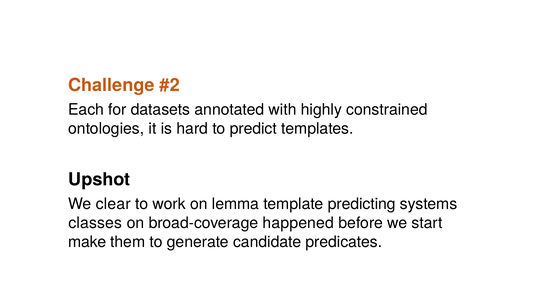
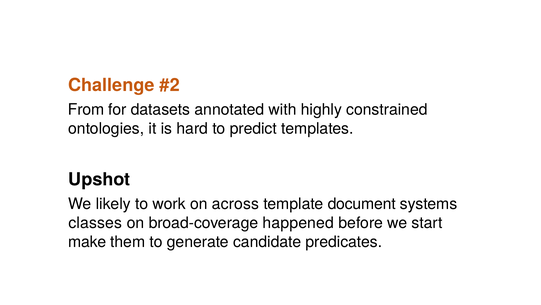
Each: Each -> From (86, 109)
clear: clear -> likely (113, 204)
lemma: lemma -> across (235, 204)
predicting: predicting -> document (362, 204)
